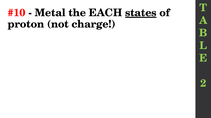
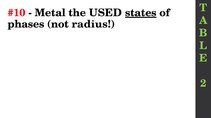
EACH: EACH -> USED (105, 13)
proton: proton -> phases (26, 24)
charge: charge -> radius (93, 24)
